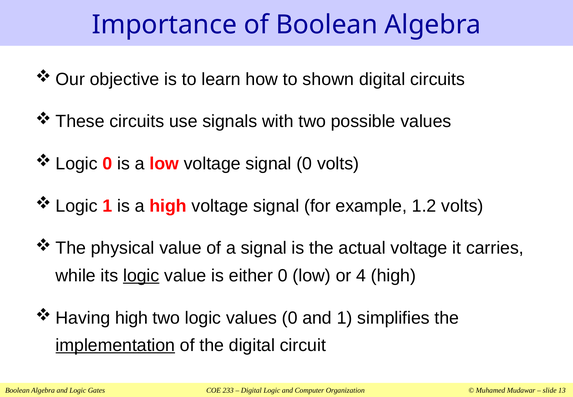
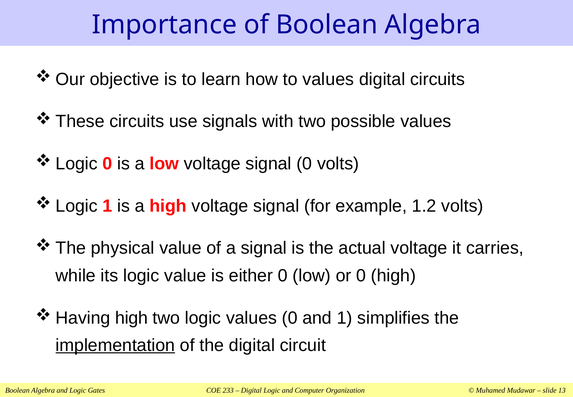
to shown: shown -> values (328, 79)
logic underline: present -> none (141, 275)
or 4: 4 -> 0 (361, 275)
